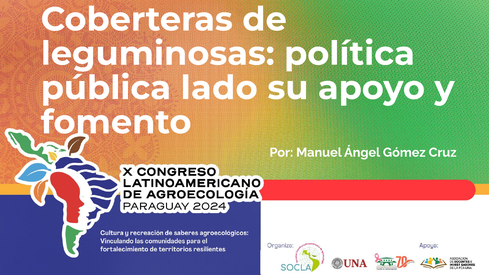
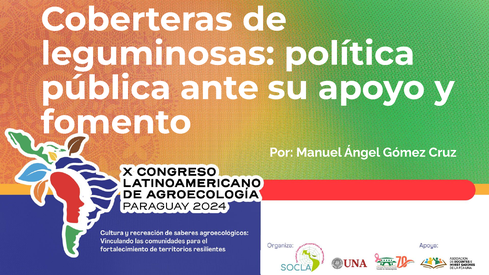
lado: lado -> ante (219, 88)
